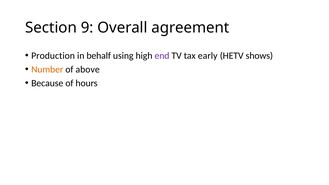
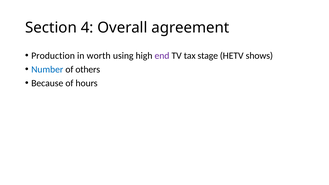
9: 9 -> 4 (87, 28)
behalf: behalf -> worth (99, 56)
early: early -> stage (208, 56)
Number colour: orange -> blue (47, 69)
above: above -> others (88, 69)
